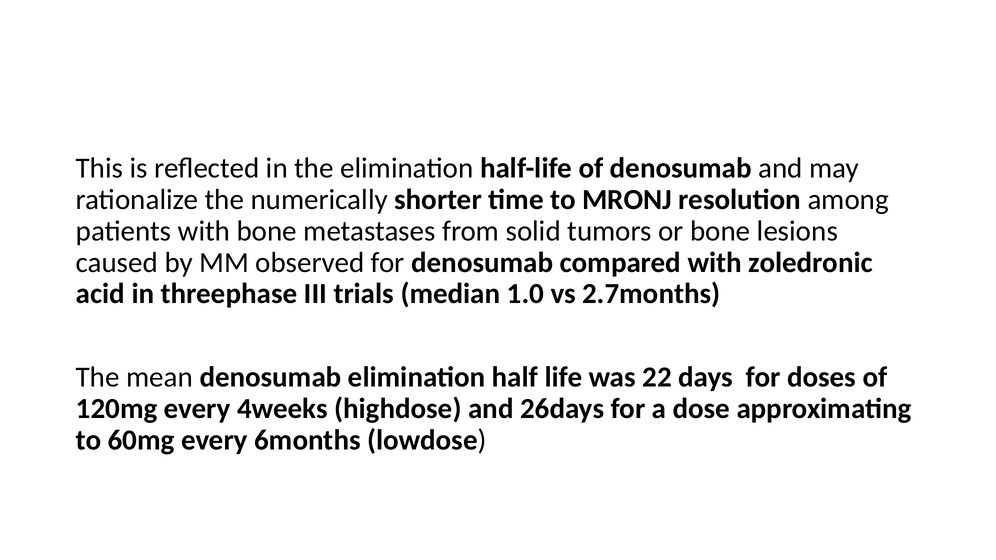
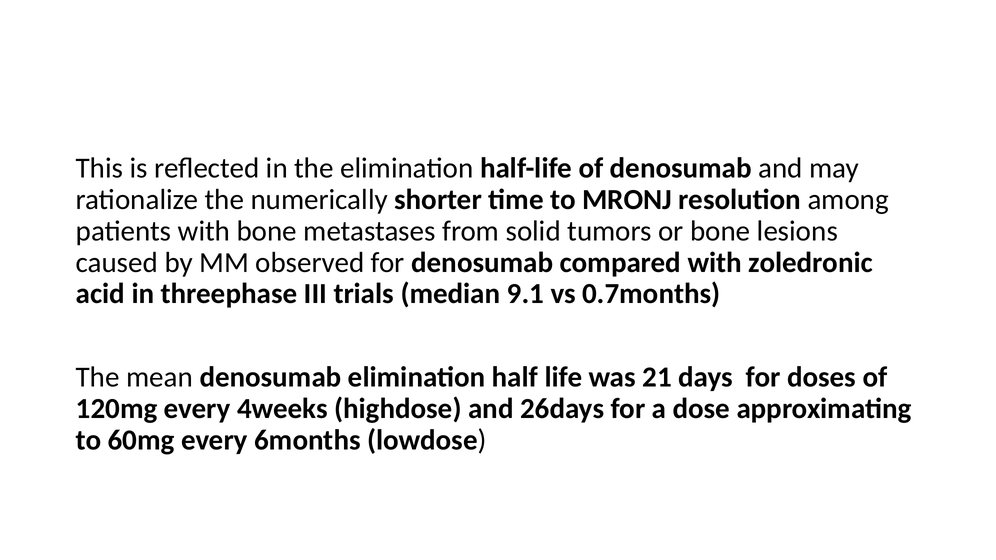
1.0: 1.0 -> 9.1 (525, 294)
2.7months: 2.7months -> 0.7months (651, 294)
22: 22 -> 21 (657, 377)
